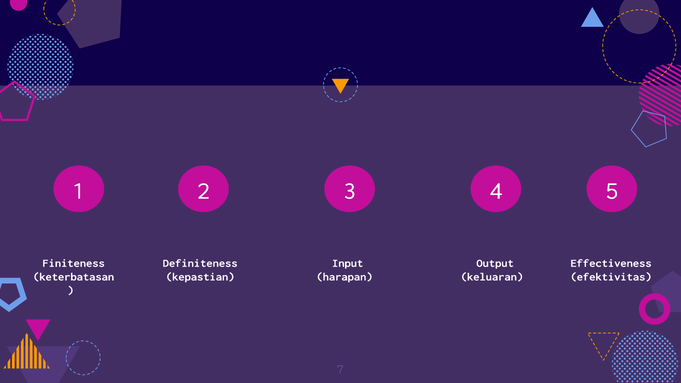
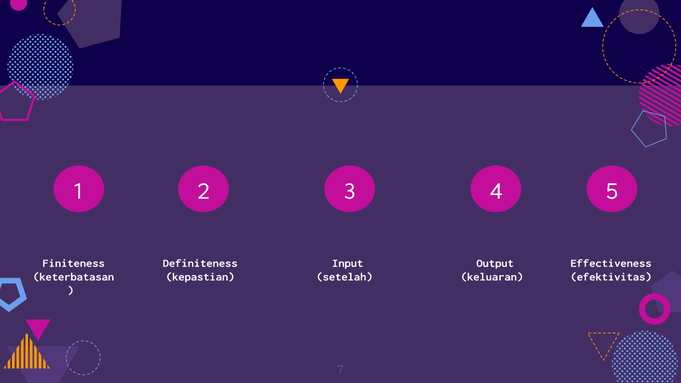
harapan: harapan -> setelah (345, 277)
